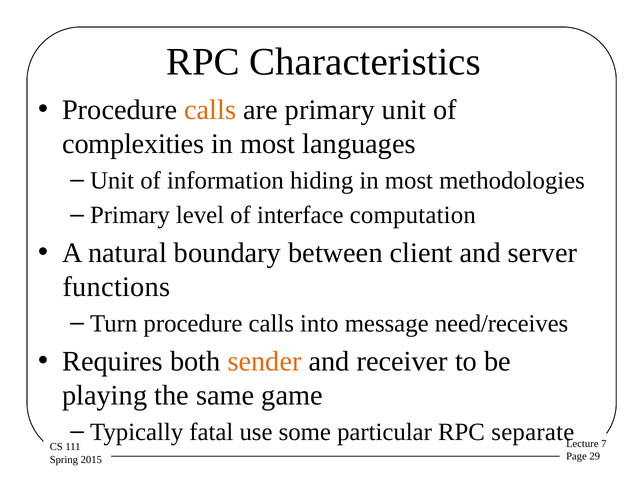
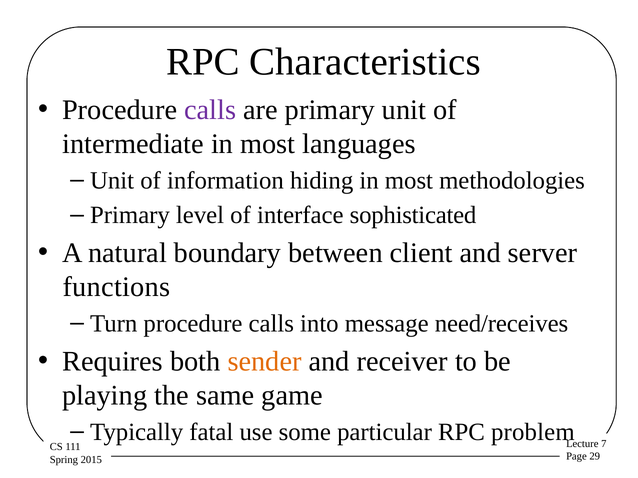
calls colour: orange -> purple (210, 110)
complexities: complexities -> intermediate (133, 144)
computation: computation -> sophisticated (413, 215)
separate: separate -> problem (533, 432)
